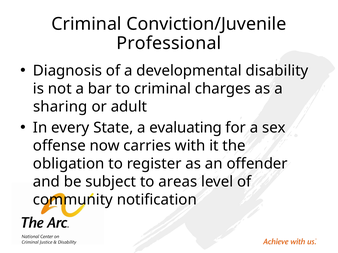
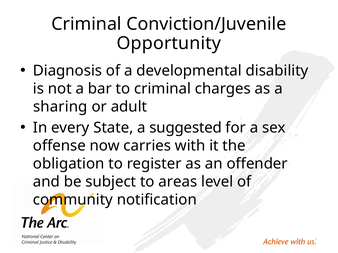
Professional: Professional -> Opportunity (169, 43)
evaluating: evaluating -> suggested (186, 128)
